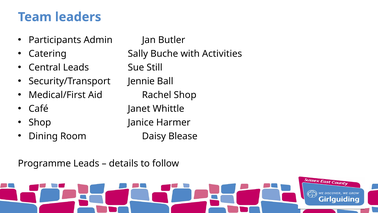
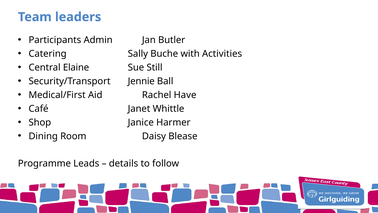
Central Leads: Leads -> Elaine (76, 67)
Rachel Shop: Shop -> Have (185, 95)
